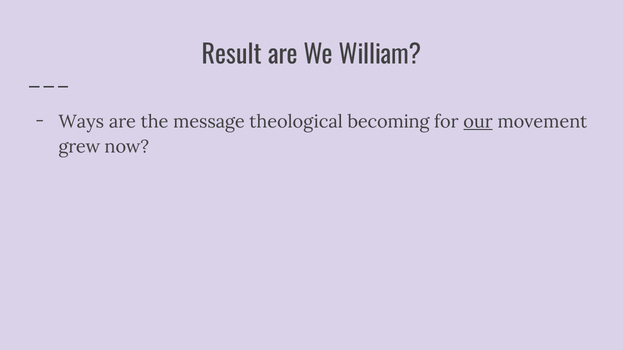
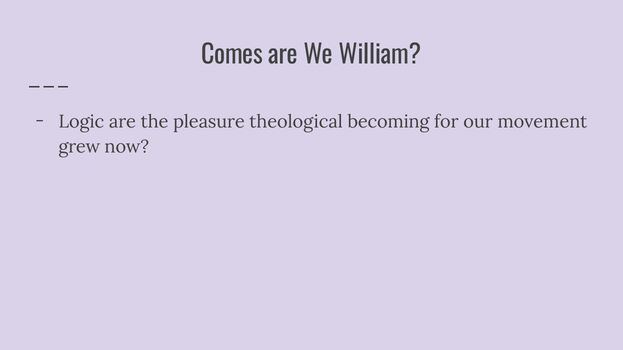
Result: Result -> Comes (232, 55)
Ways: Ways -> Logic (81, 122)
message: message -> pleasure (209, 122)
our underline: present -> none (478, 122)
